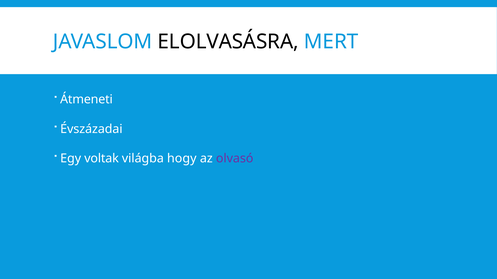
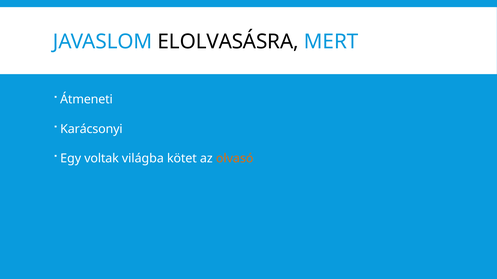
Évszázadai: Évszázadai -> Karácsonyi (91, 129)
hogy: hogy -> kötet (182, 159)
olvasó colour: purple -> orange (235, 159)
